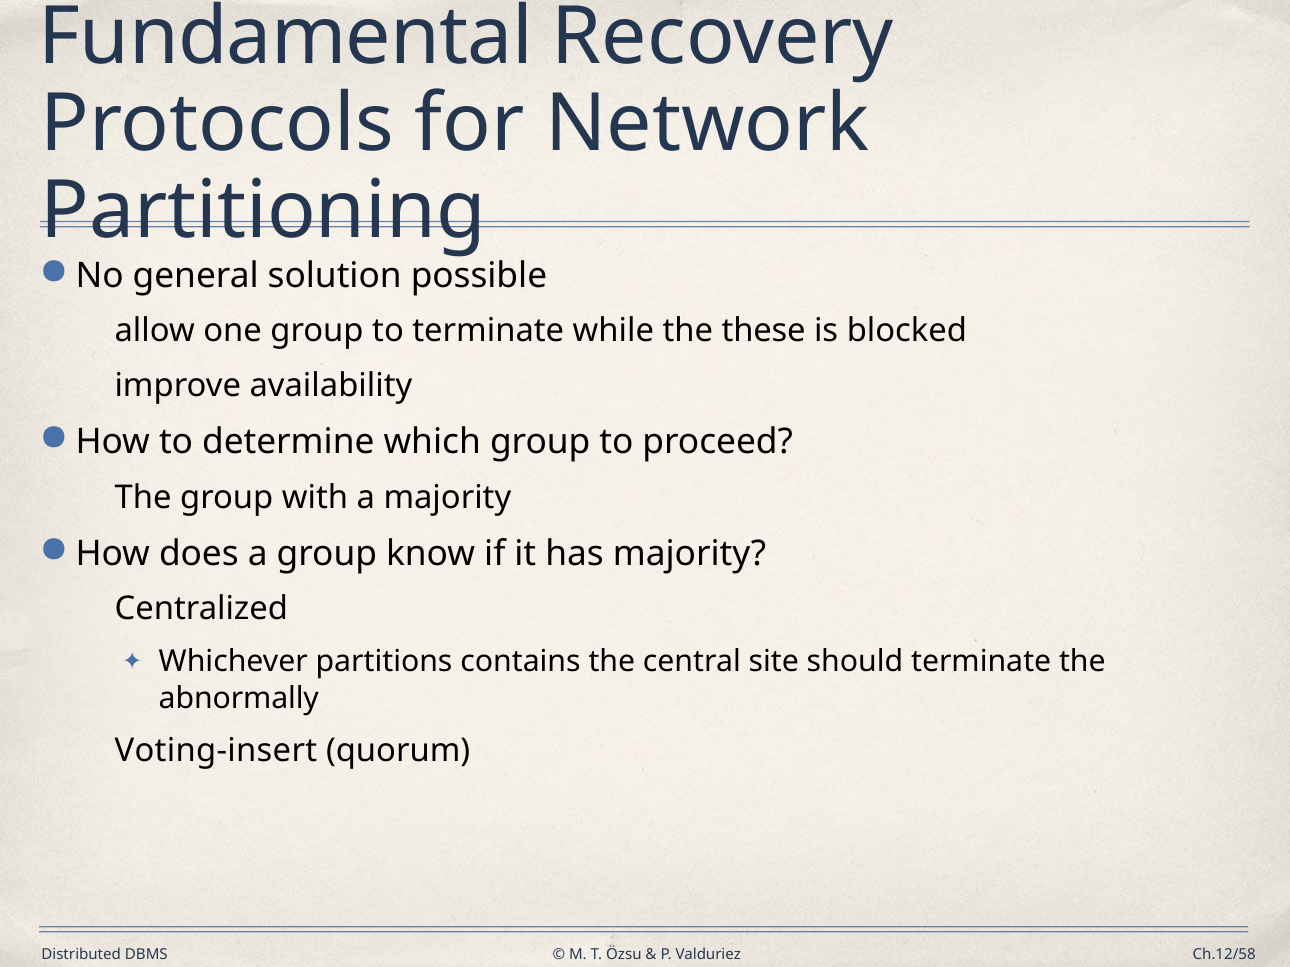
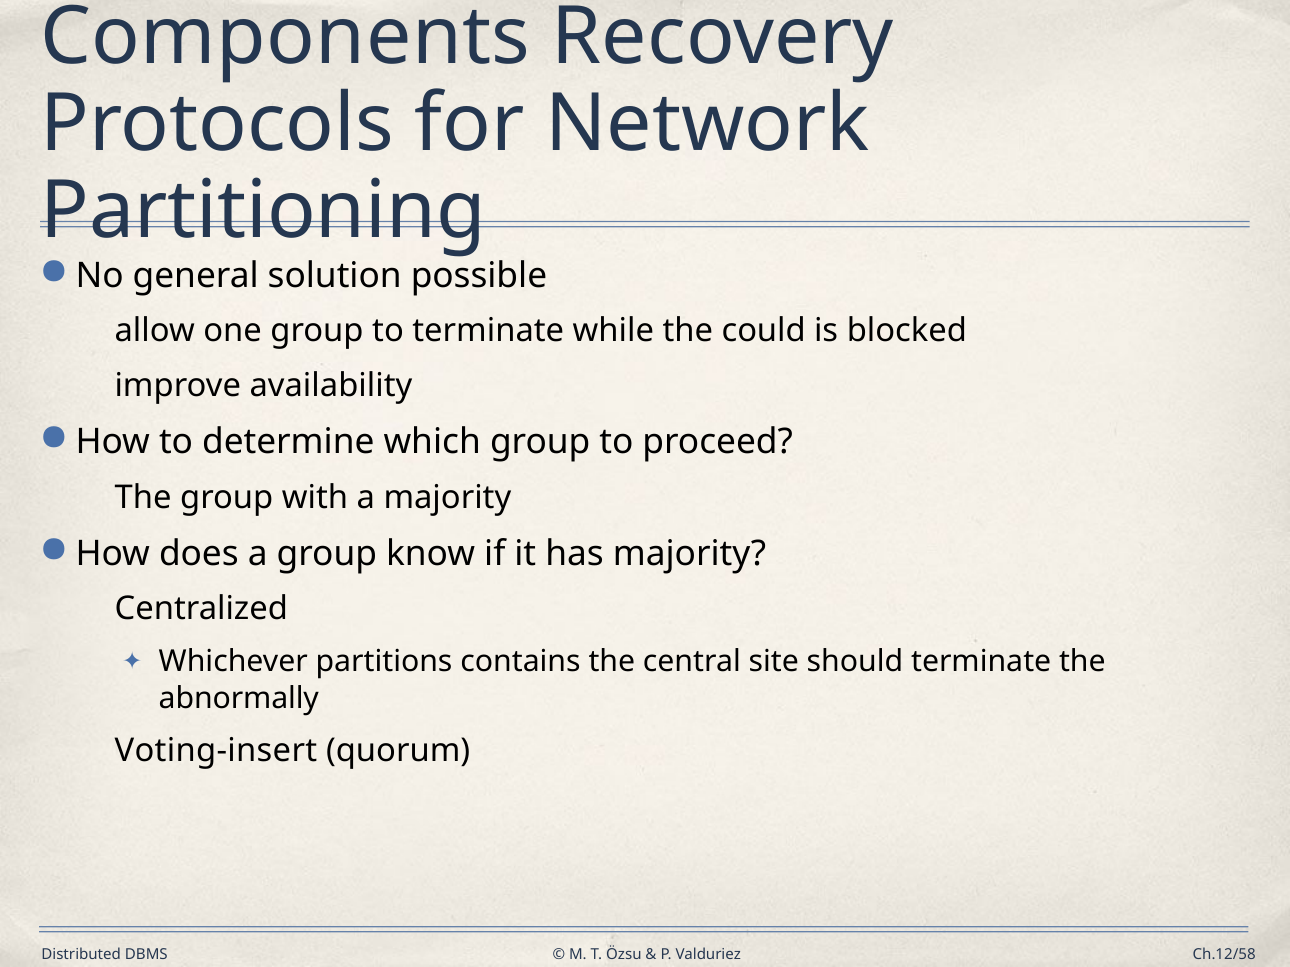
Fundamental: Fundamental -> Components (285, 36)
these: these -> could (764, 331)
